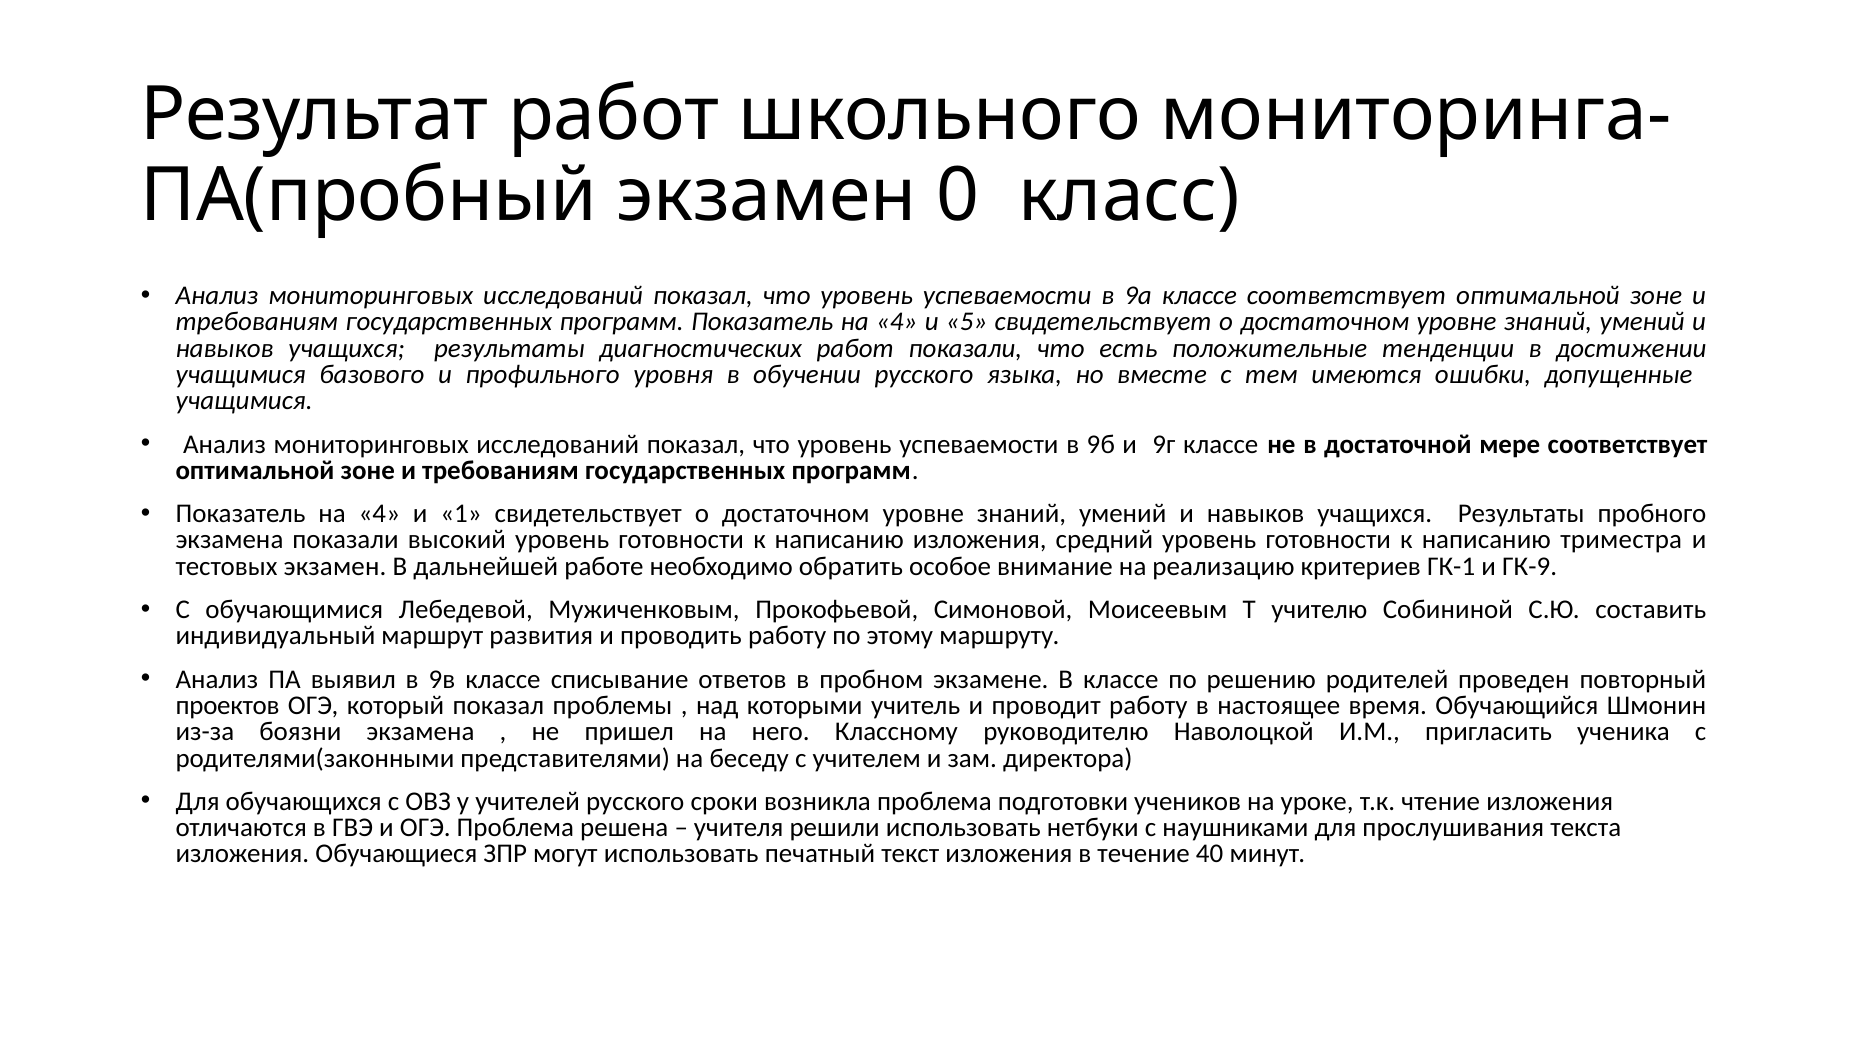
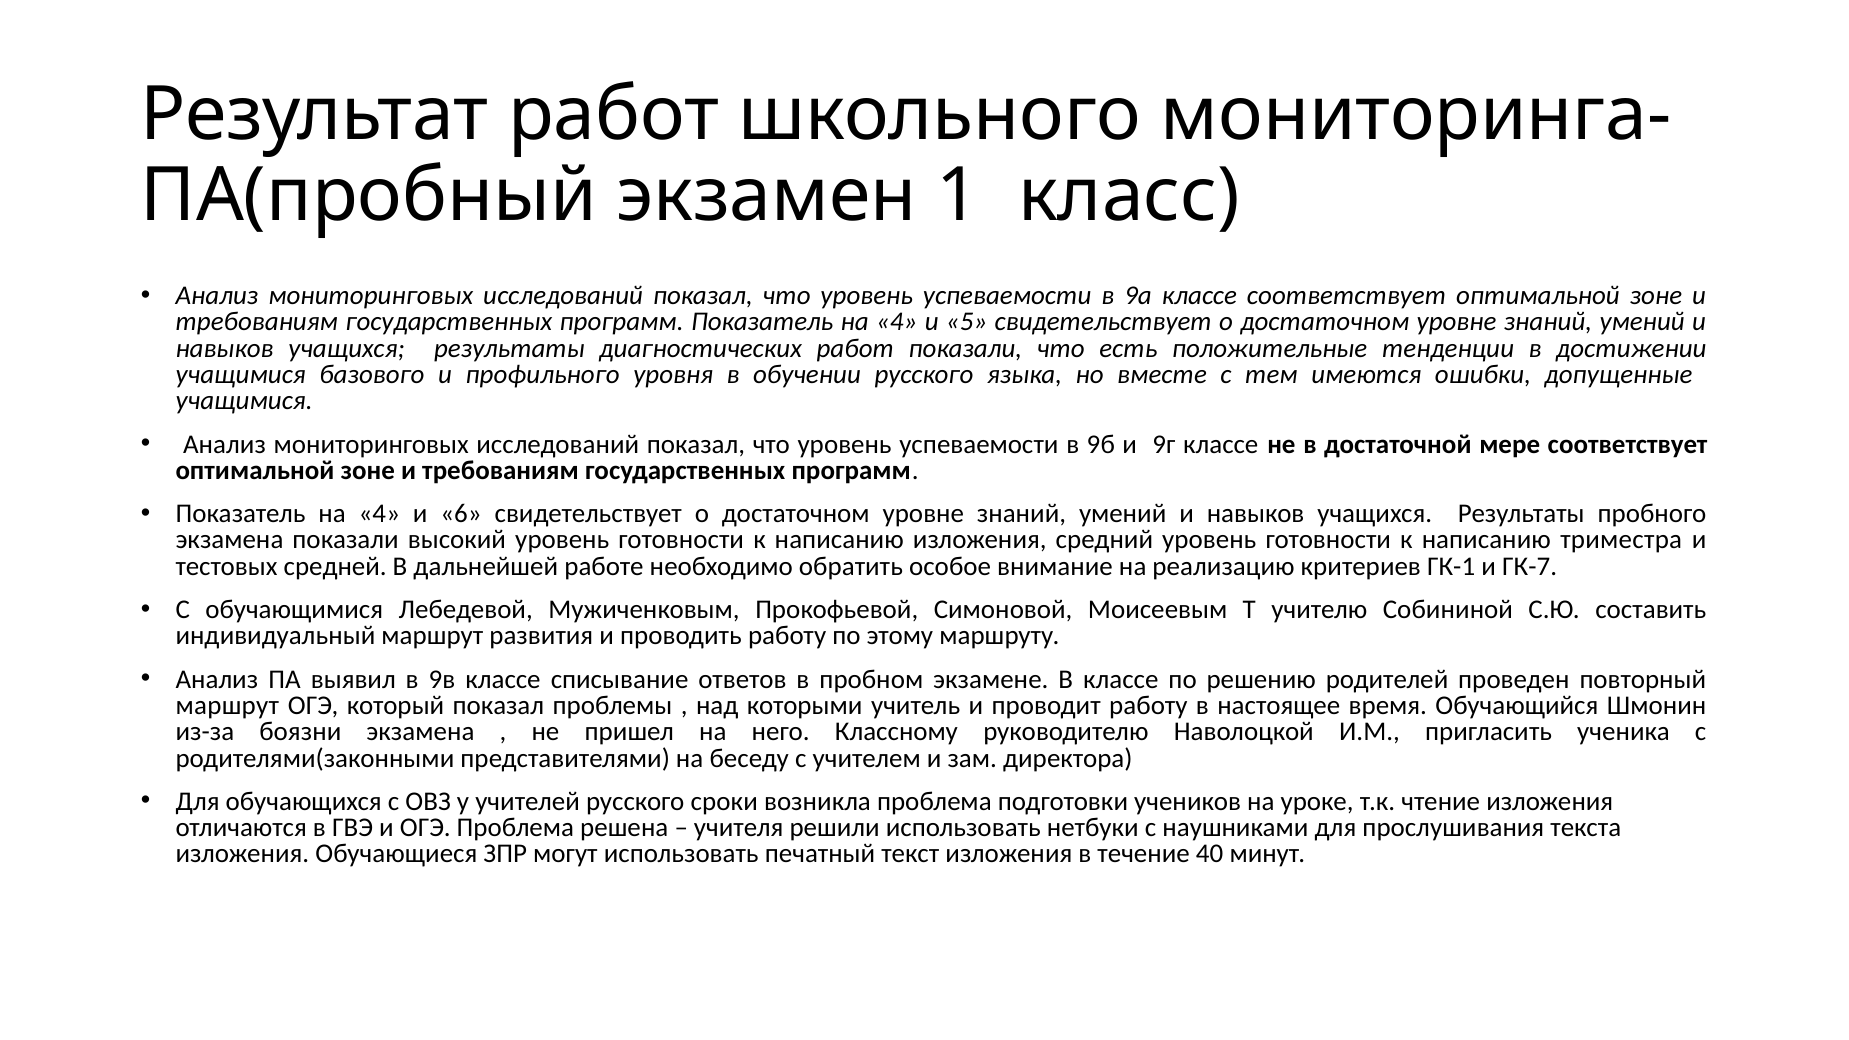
0: 0 -> 1 (958, 196)
1: 1 -> 6 (461, 514)
тестовых экзамен: экзамен -> средней (335, 566)
ГК-9: ГК-9 -> ГК-7 (1530, 566)
проектов: проектов -> маршрут (227, 706)
